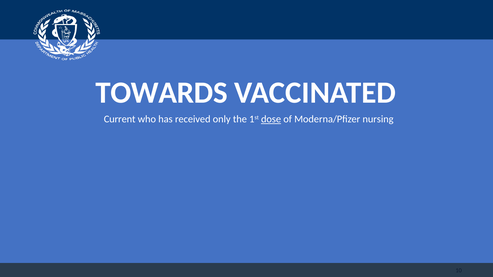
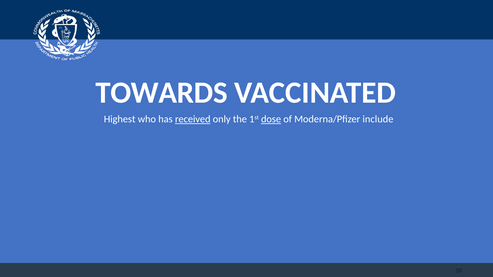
Current: Current -> Highest (120, 119)
received underline: none -> present (193, 119)
nursing: nursing -> include (378, 119)
